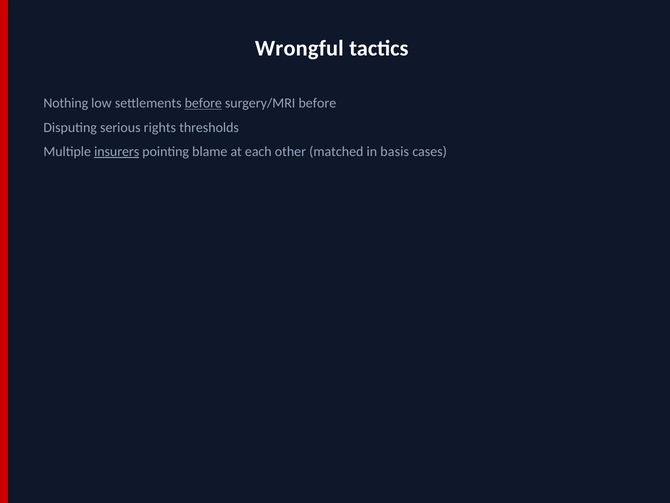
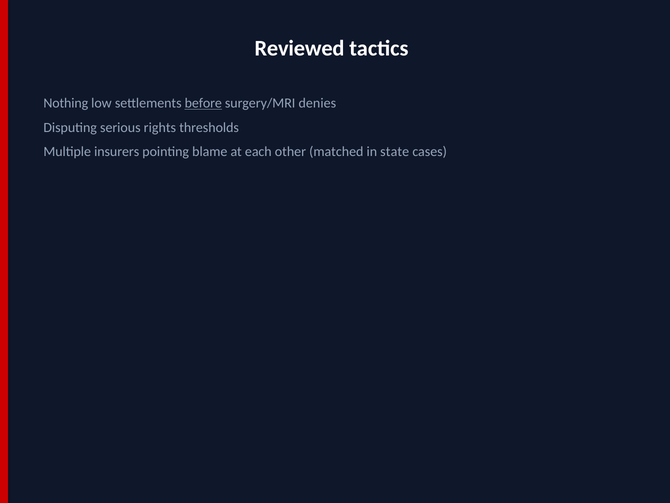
Wrongful: Wrongful -> Reviewed (299, 48)
surgery/MRI before: before -> denies (317, 103)
insurers underline: present -> none (117, 151)
basis: basis -> state (395, 151)
